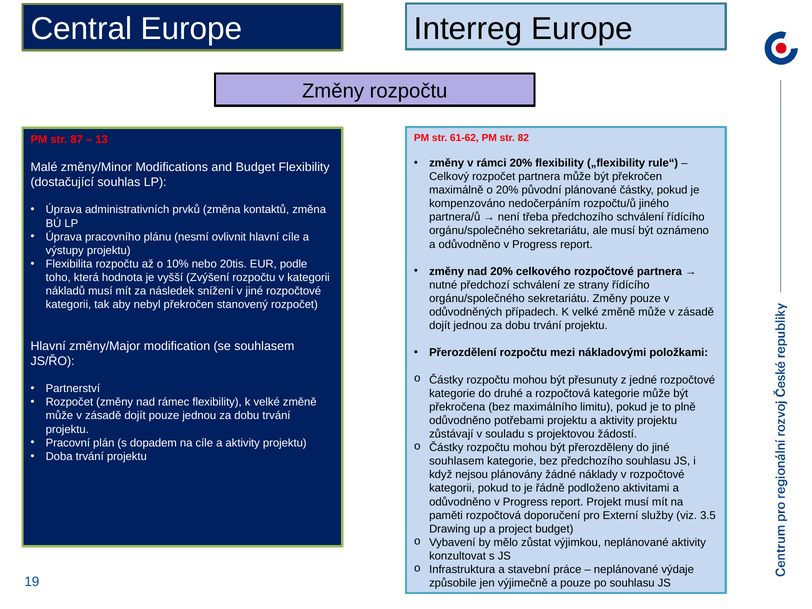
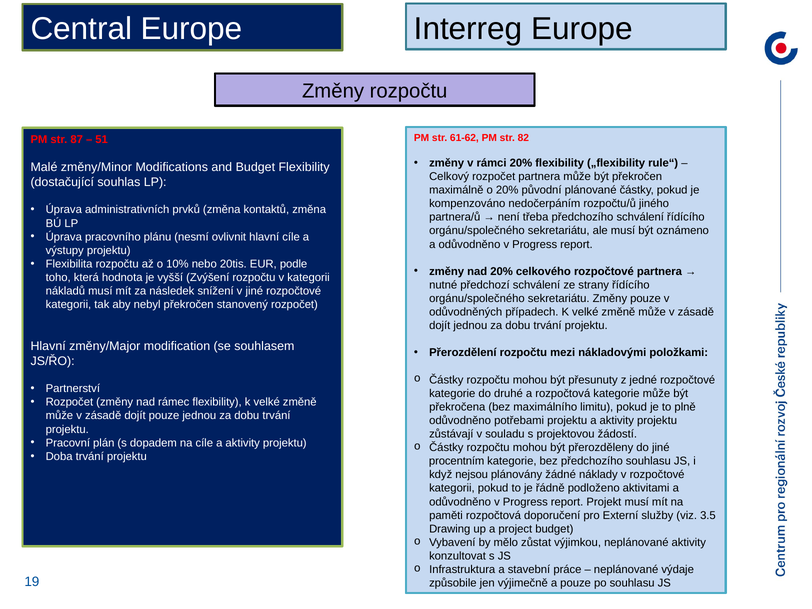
13: 13 -> 51 (102, 139)
souhlasem: souhlasem -> procentním (457, 461)
